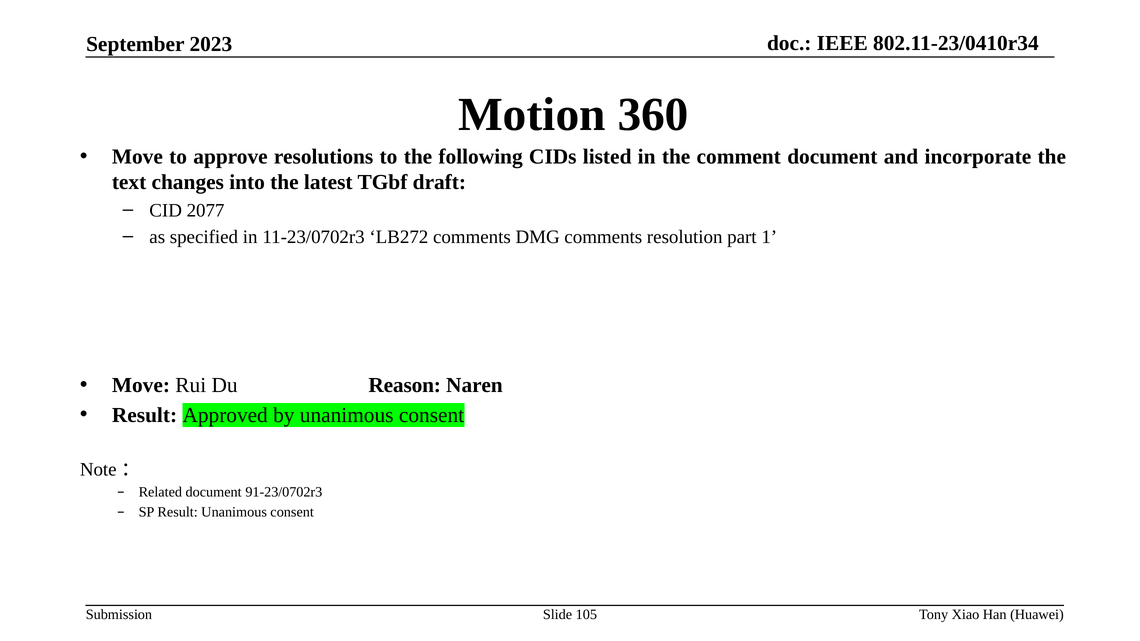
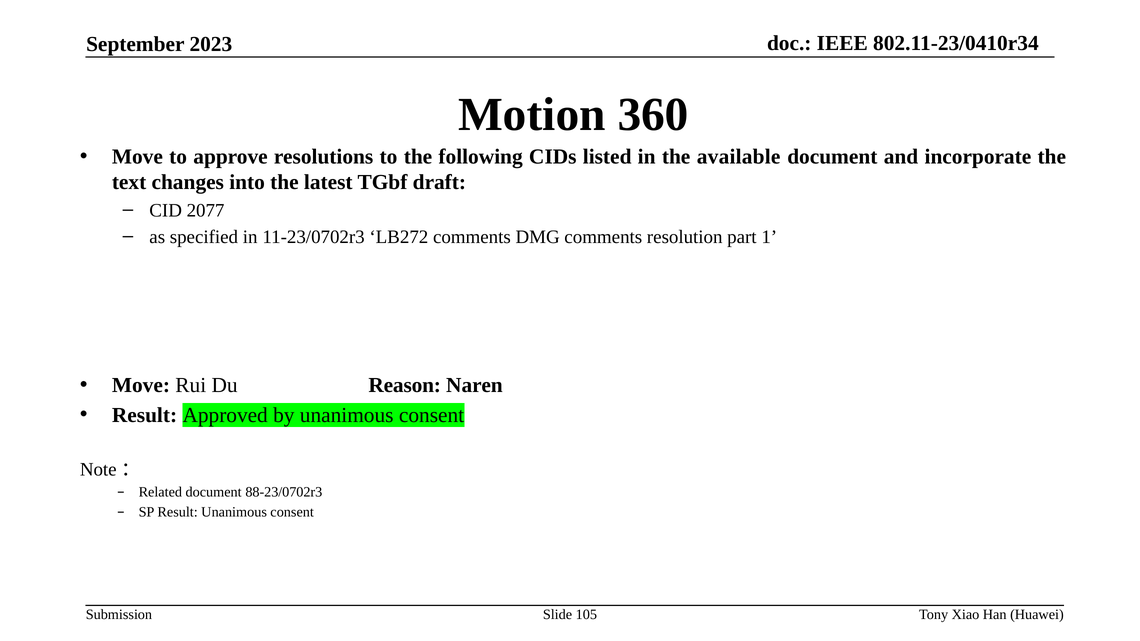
comment: comment -> available (739, 157)
91-23/0702r3: 91-23/0702r3 -> 88-23/0702r3 (284, 492)
